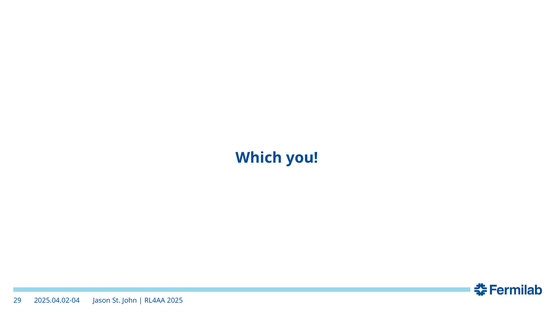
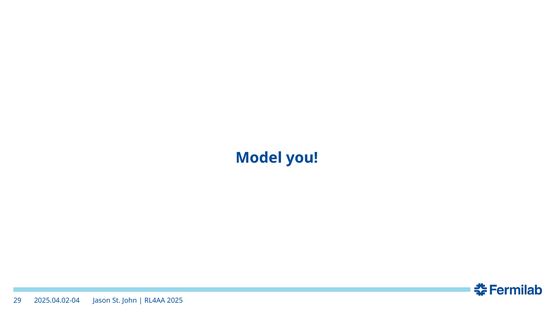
Which: Which -> Model (259, 158)
